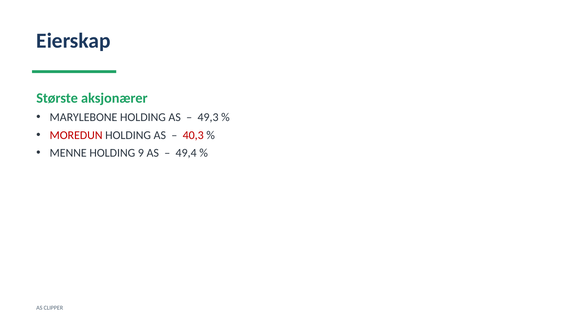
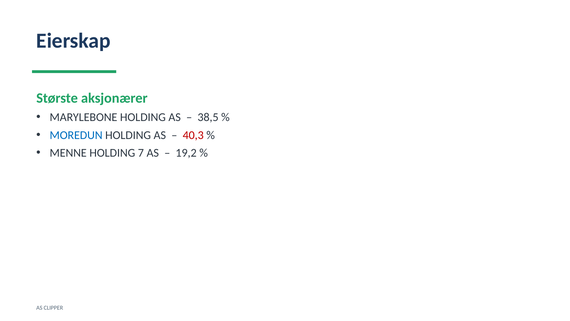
49,3: 49,3 -> 38,5 (208, 117)
MOREDUN colour: red -> blue (76, 135)
9: 9 -> 7 (141, 153)
49,4: 49,4 -> 19,2 (186, 153)
